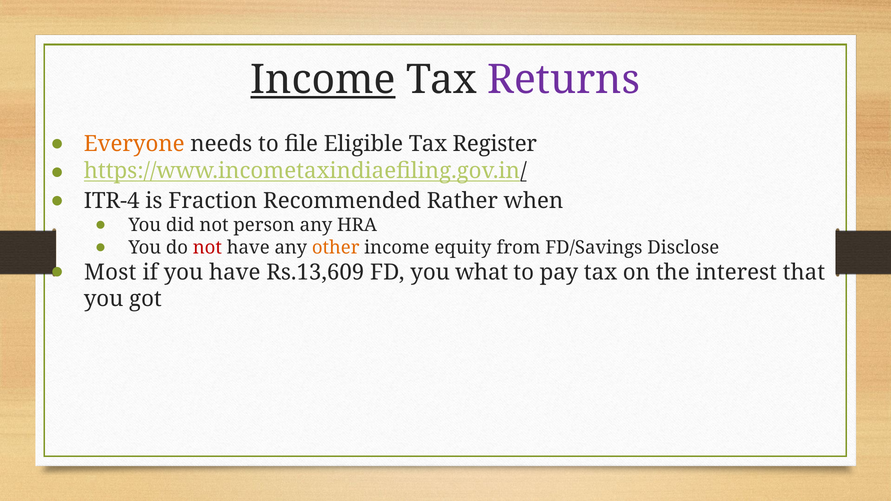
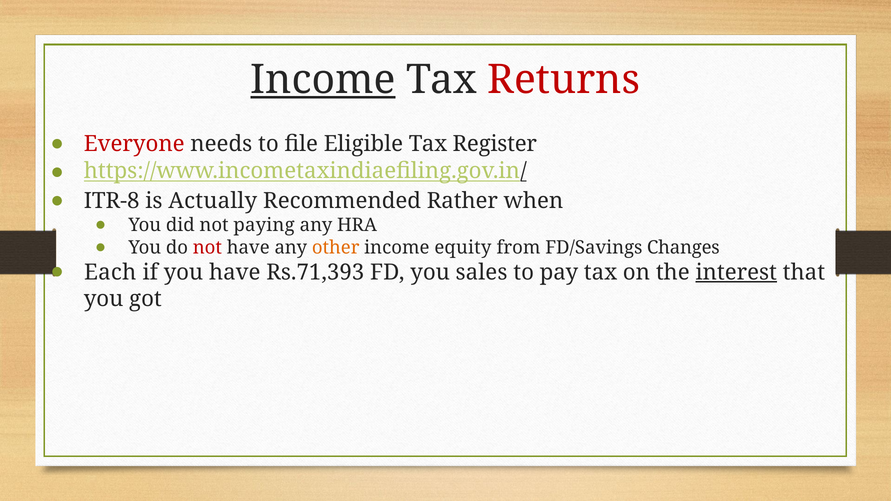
Returns colour: purple -> red (564, 80)
Everyone colour: orange -> red (134, 144)
ITR-4: ITR-4 -> ITR-8 (112, 201)
Fraction: Fraction -> Actually (213, 201)
person: person -> paying (264, 225)
Disclose: Disclose -> Changes (683, 248)
Most: Most -> Each (110, 272)
Rs.13,609: Rs.13,609 -> Rs.71,393 (315, 272)
what: what -> sales (482, 272)
interest underline: none -> present (736, 272)
